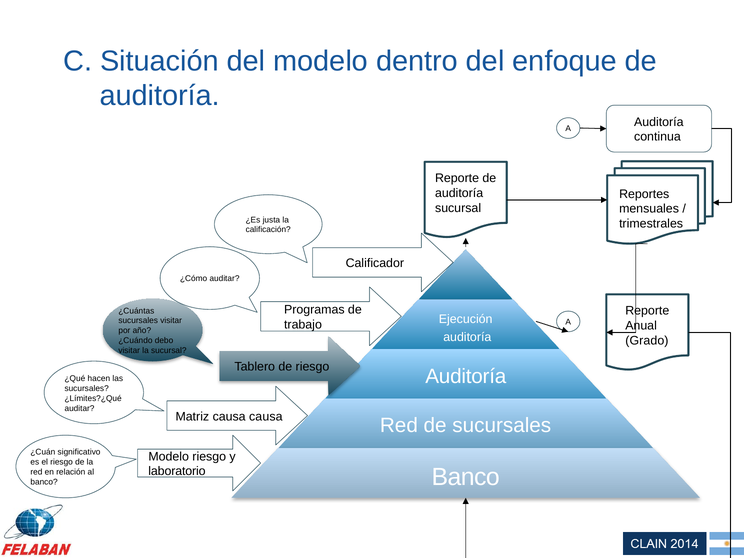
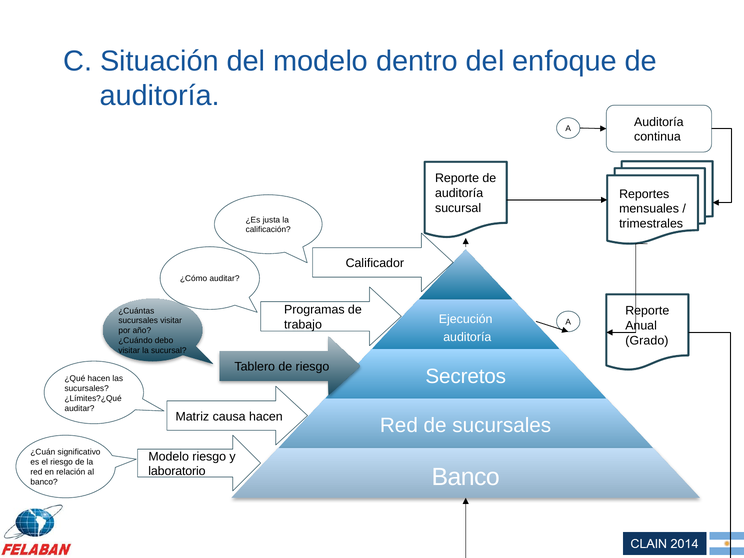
Auditoría: Auditoría -> Secretos (466, 376)
causa causa: causa -> hacen (266, 416)
